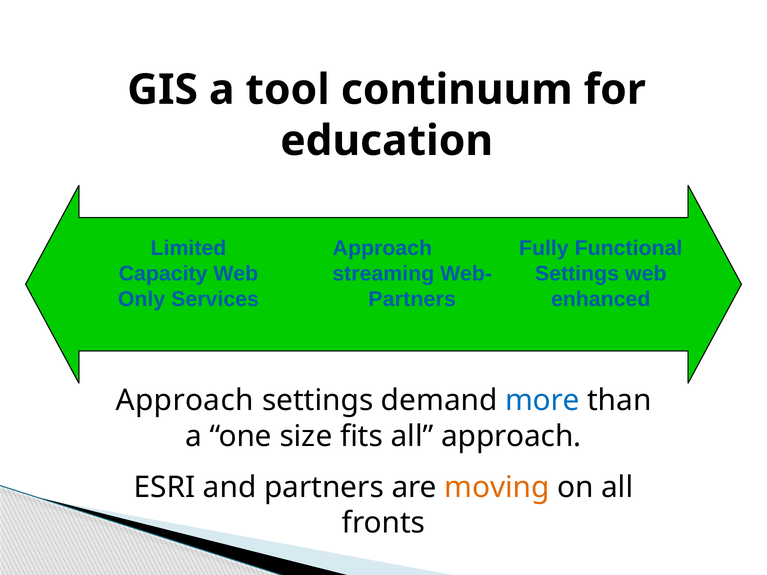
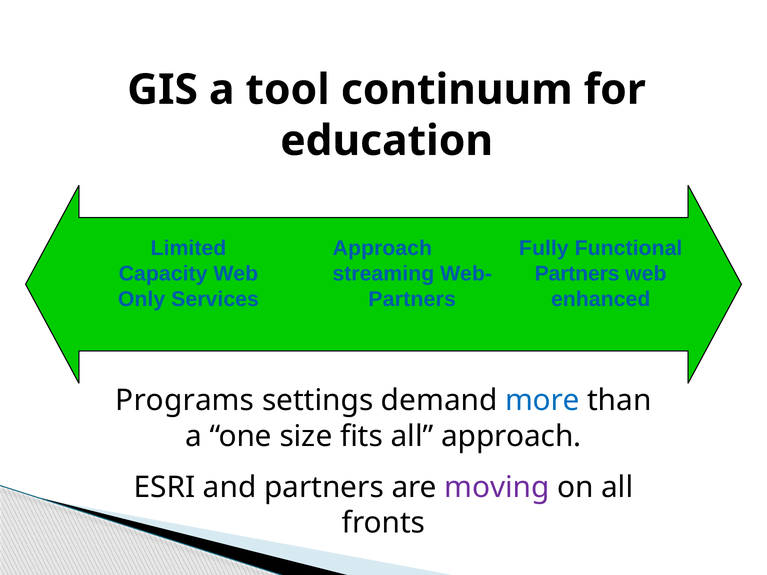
Settings: Settings -> Partners (577, 274)
Approach: Approach -> Programs (185, 401)
moving colour: orange -> purple (497, 487)
